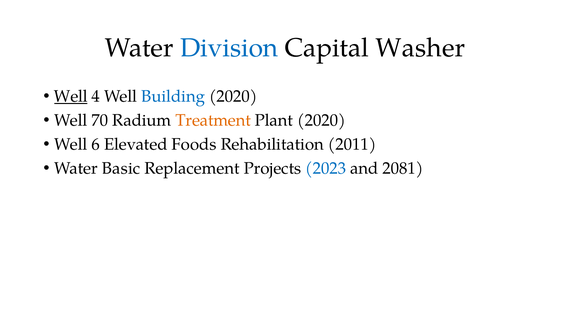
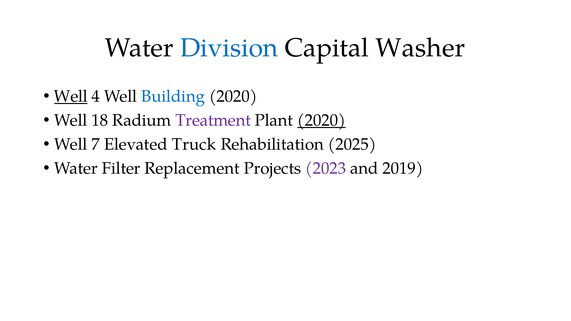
70: 70 -> 18 (100, 120)
Treatment colour: orange -> purple (213, 120)
2020 underline: none -> present (321, 120)
6: 6 -> 7 (96, 144)
Foods: Foods -> Truck (194, 144)
2011: 2011 -> 2025 (352, 144)
Basic: Basic -> Filter (121, 168)
2023 colour: blue -> purple (326, 168)
2081: 2081 -> 2019 (403, 168)
